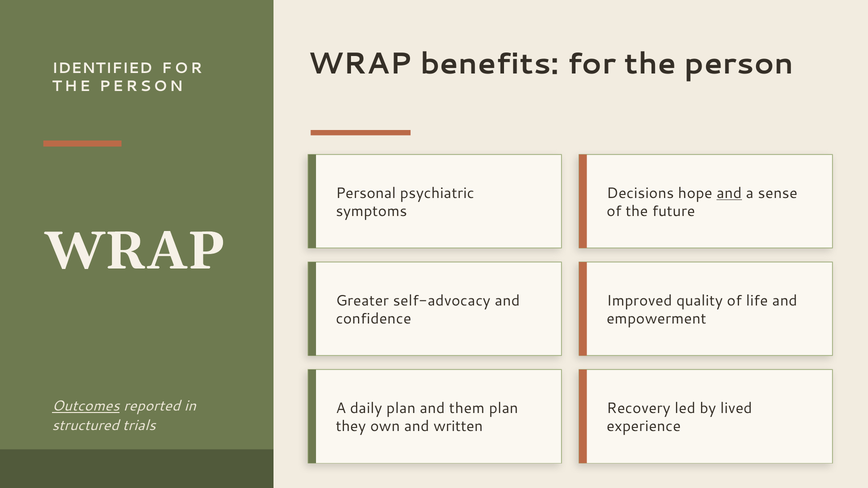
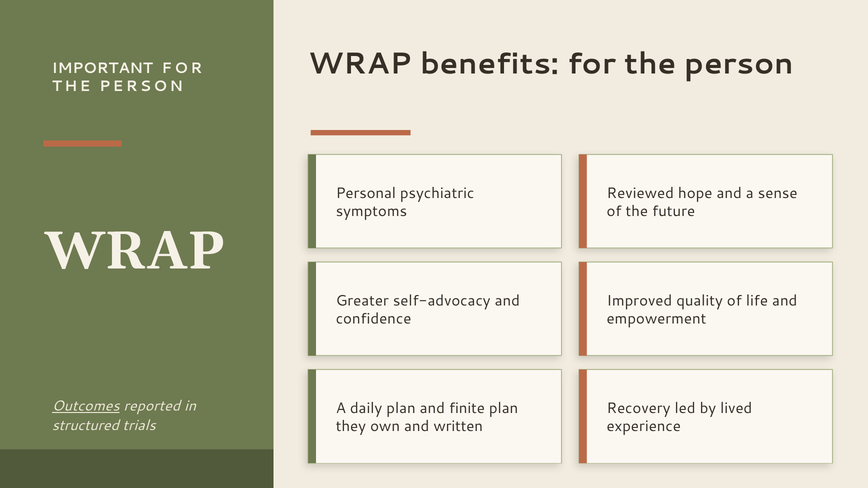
IDENTIFIED: IDENTIFIED -> IMPORTANT (102, 68)
Decisions: Decisions -> Reviewed (640, 193)
and underline: present -> none (729, 193)
them: them -> finite (467, 409)
